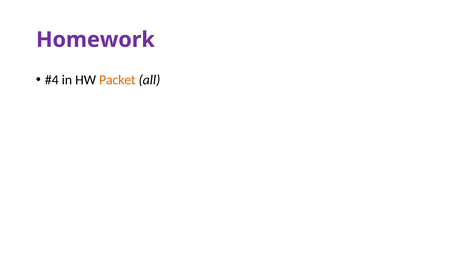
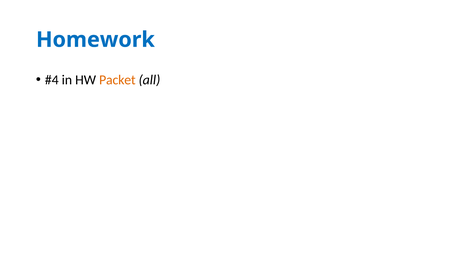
Homework colour: purple -> blue (95, 40)
